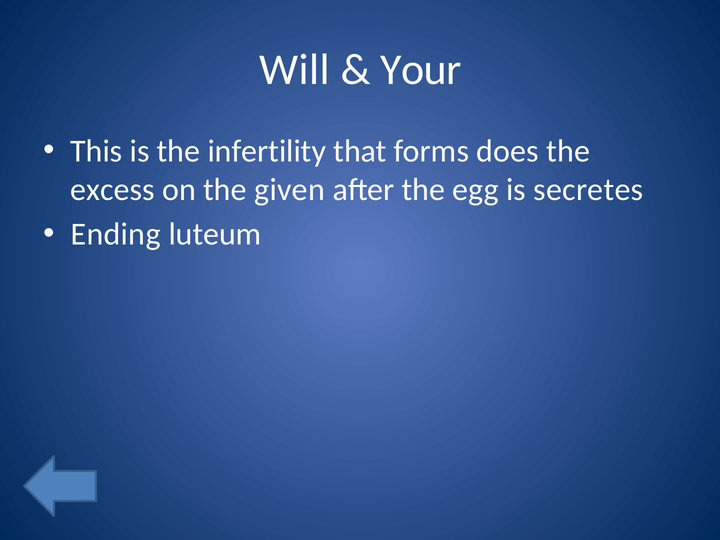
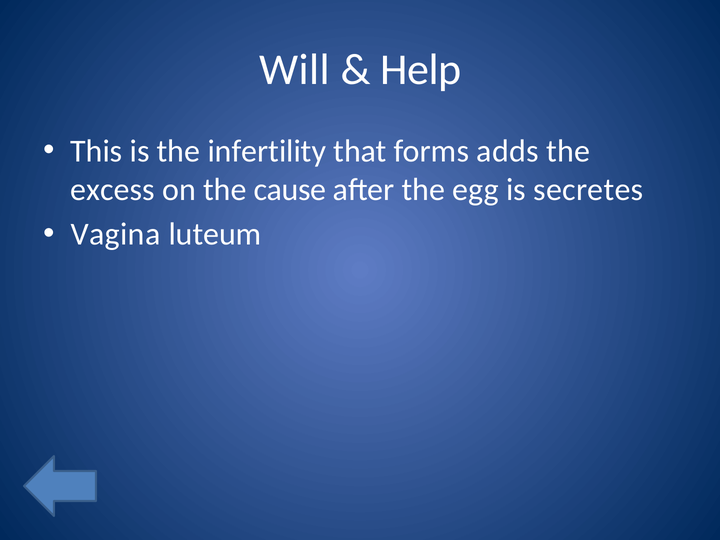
Your: Your -> Help (421, 70)
does: does -> adds (508, 151)
given: given -> cause (290, 189)
Ending: Ending -> Vagina (116, 234)
